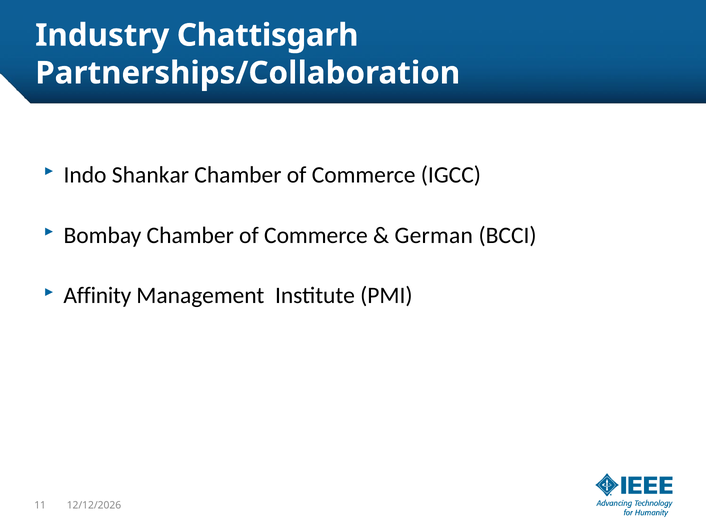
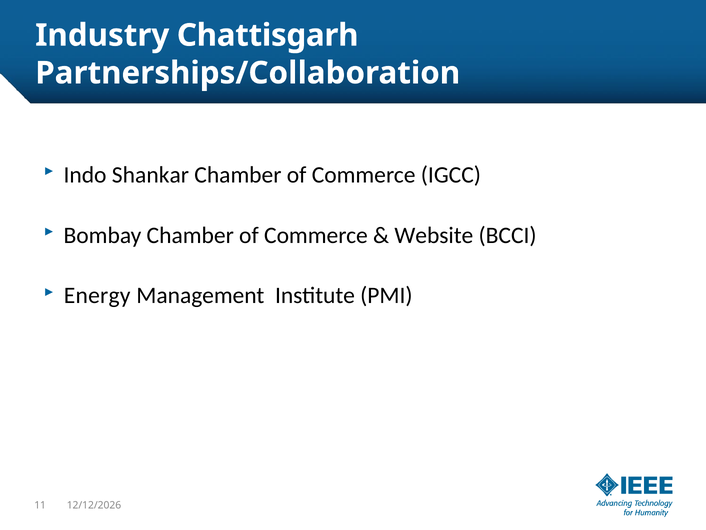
German: German -> Website (434, 235)
Affinity: Affinity -> Energy (97, 295)
